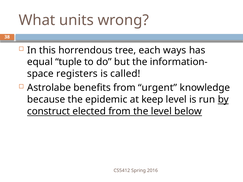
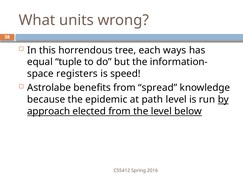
called: called -> speed (125, 74)
urgent: urgent -> spread (158, 88)
keep: keep -> path (152, 100)
construct: construct -> approach (49, 111)
